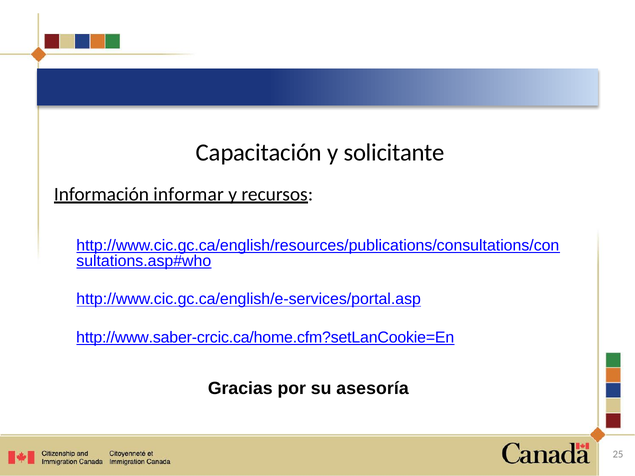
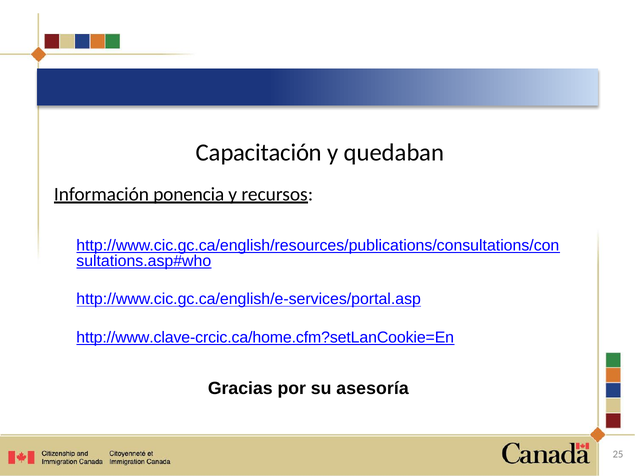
solicitante: solicitante -> quedaban (394, 153)
informar: informar -> ponencia (189, 194)
http://www.saber-crcic.ca/home.cfm?setLanCookie=En: http://www.saber-crcic.ca/home.cfm?setLanCookie=En -> http://www.clave-crcic.ca/home.cfm?setLanCookie=En (265, 338)
